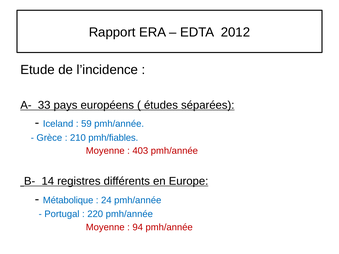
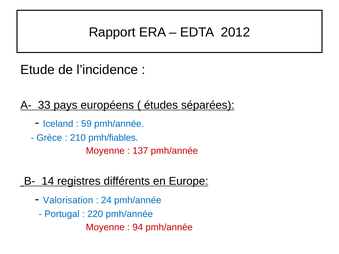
403: 403 -> 137 (140, 151)
Métabolique: Métabolique -> Valorisation (68, 200)
